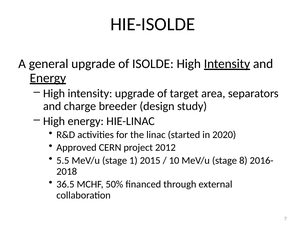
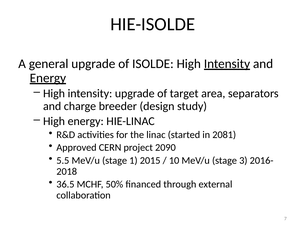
2020: 2020 -> 2081 (224, 135)
2012: 2012 -> 2090 (165, 147)
8: 8 -> 3 (243, 160)
